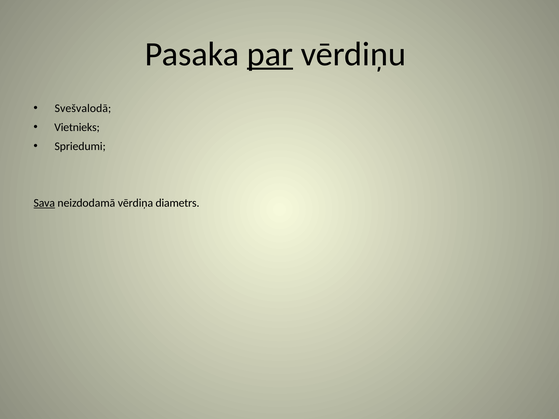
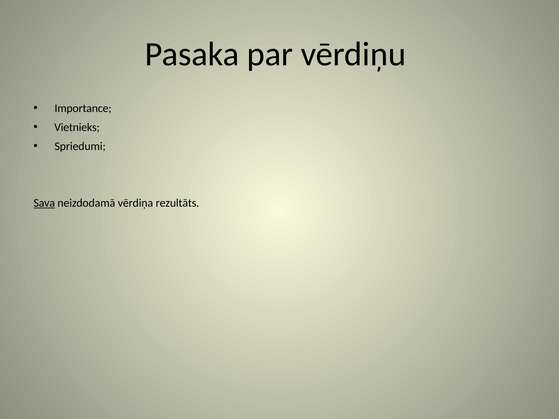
par underline: present -> none (270, 54)
Svešvalodā: Svešvalodā -> Importance (83, 108)
diametrs: diametrs -> rezultāts (177, 203)
